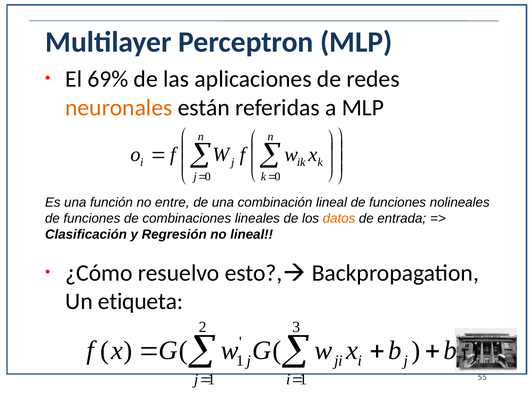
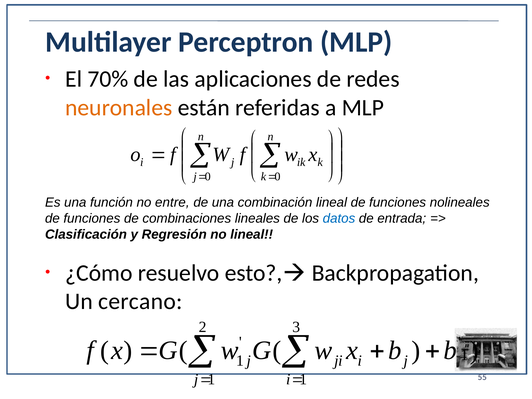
69%: 69% -> 70% (108, 79)
datos colour: orange -> blue (339, 219)
etiqueta: etiqueta -> cercano (140, 302)
